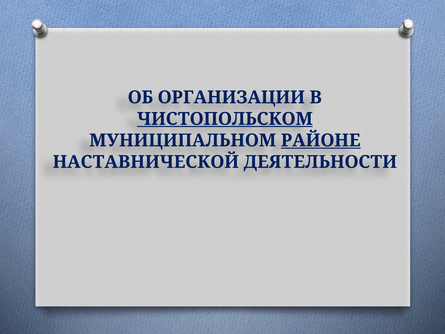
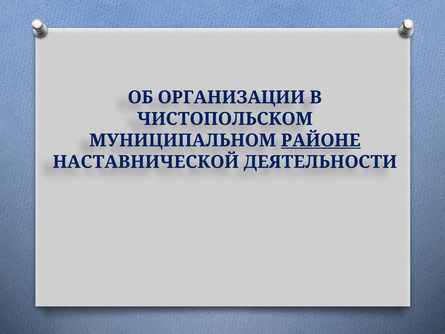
ЧИСТОПОЛЬСКОМ underline: present -> none (225, 119)
